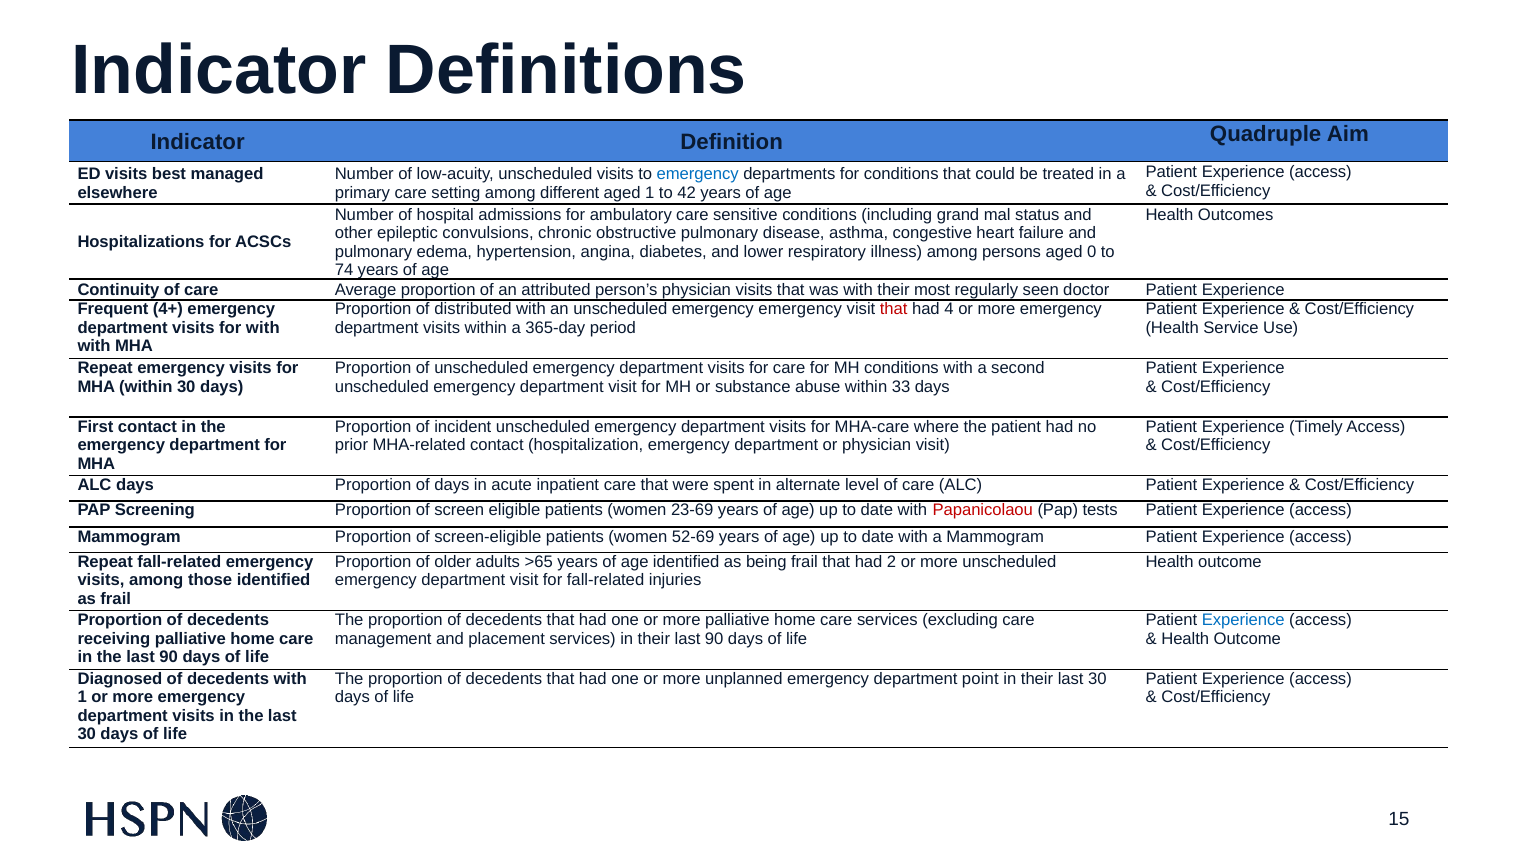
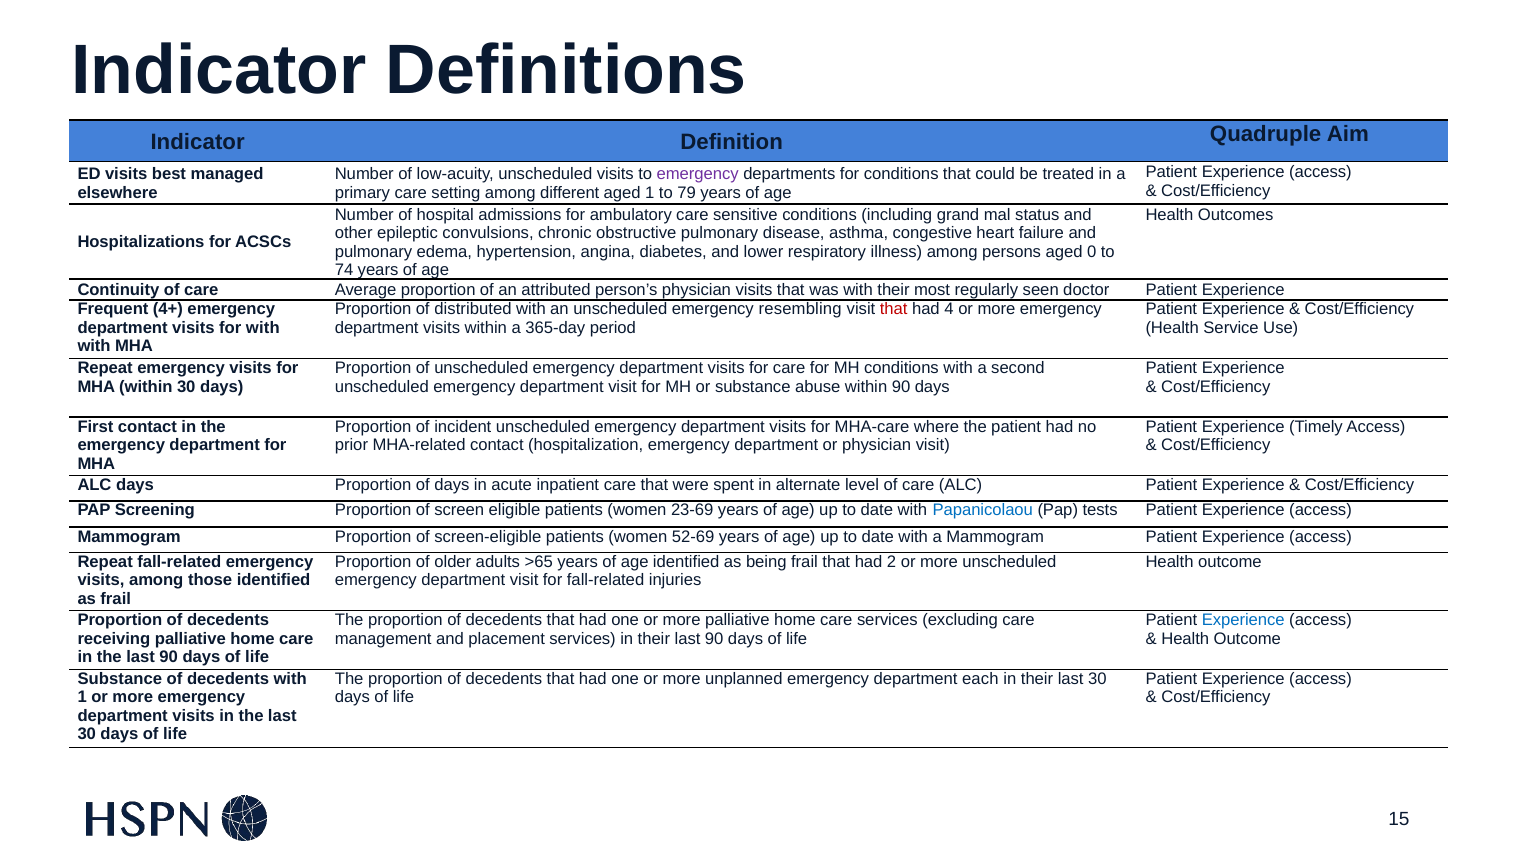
emergency colour: blue -> purple (698, 174)
42: 42 -> 79 (687, 193)
emergency emergency: emergency -> resembling (800, 310)
within 33: 33 -> 90 (901, 387)
Papanicolaou colour: red -> blue (983, 511)
Diagnosed: Diagnosed -> Substance (120, 679)
point: point -> each (980, 679)
